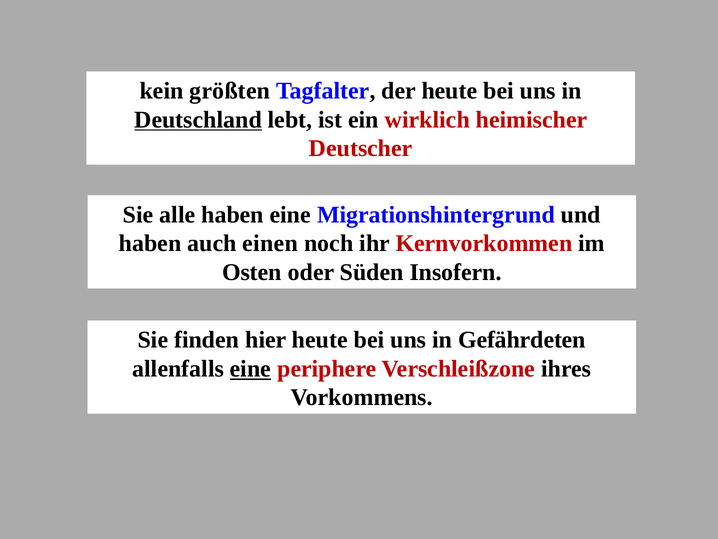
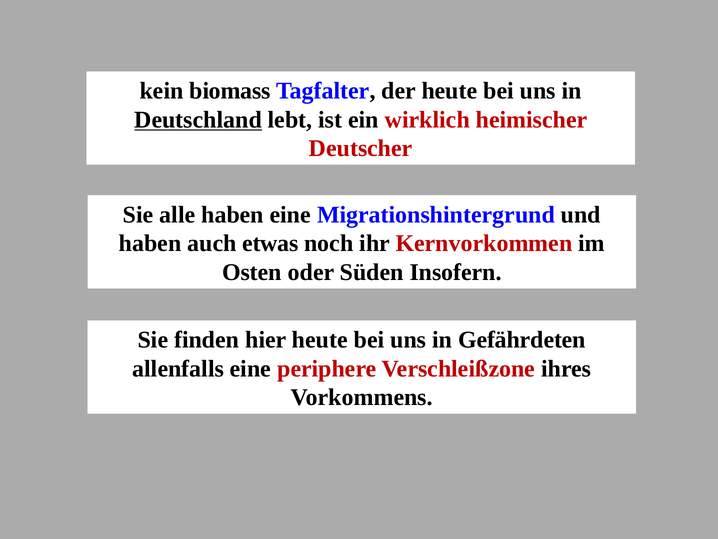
größten: größten -> biomass (230, 91)
einen: einen -> etwas (270, 243)
eine underline: present -> none (250, 368)
